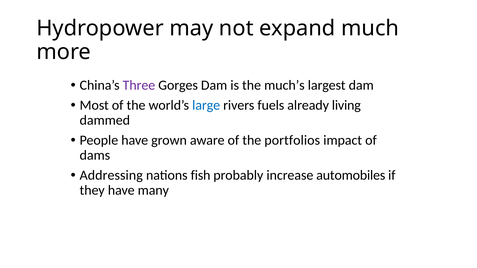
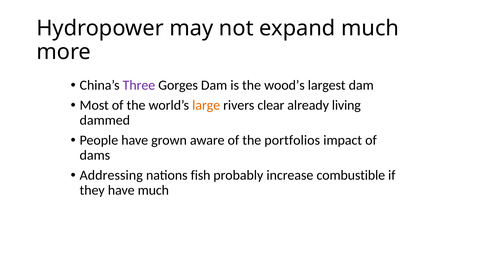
much’s: much’s -> wood’s (284, 85)
large colour: blue -> orange (206, 105)
fuels: fuels -> clear (271, 105)
automobiles: automobiles -> combustible (351, 176)
have many: many -> much (153, 191)
